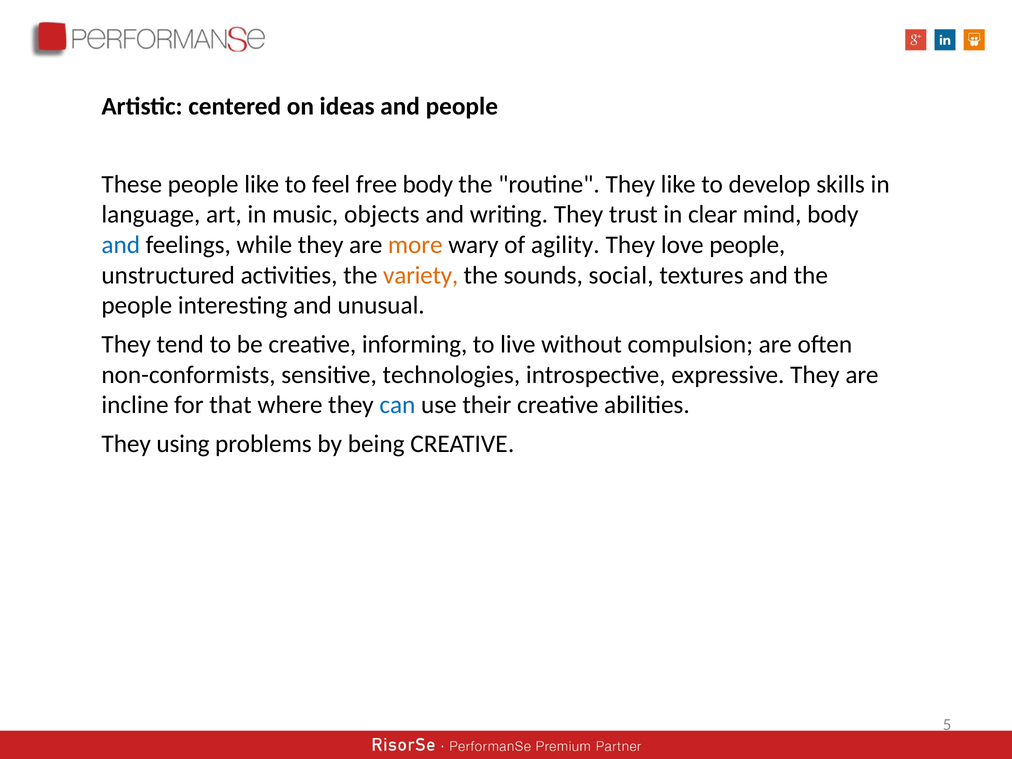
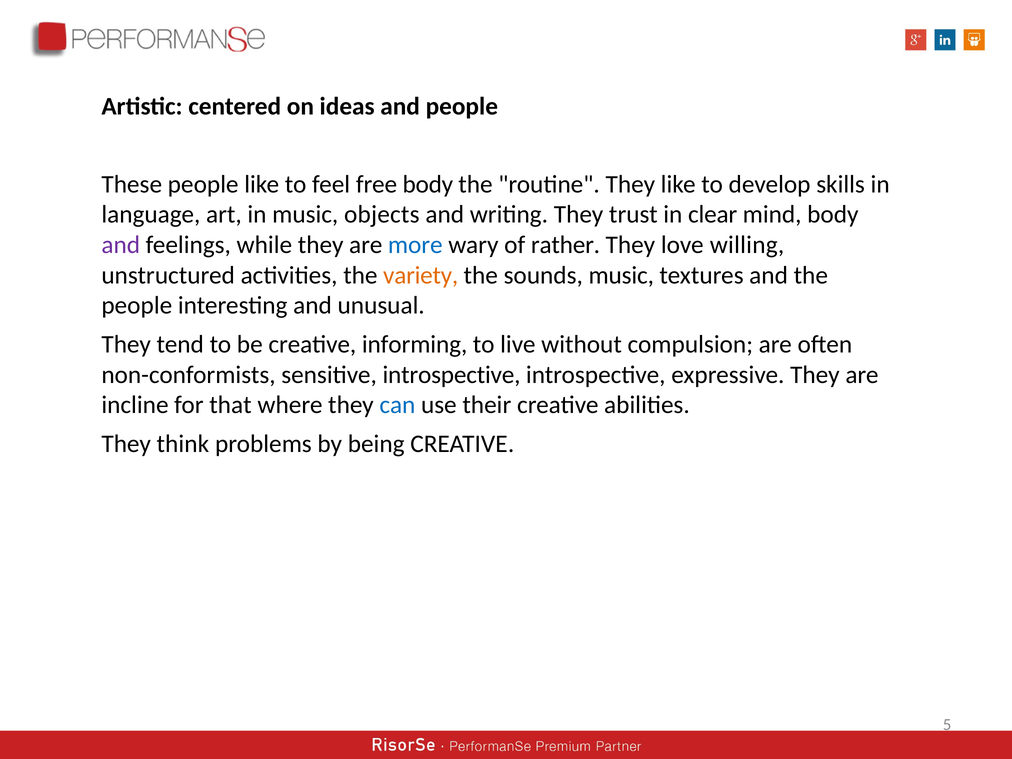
and colour: blue -> purple (121, 245)
more colour: orange -> blue (415, 245)
agility: agility -> rather (566, 245)
love people: people -> willing (747, 245)
sounds social: social -> music (621, 275)
sensitive technologies: technologies -> introspective (451, 375)
using: using -> think (183, 444)
